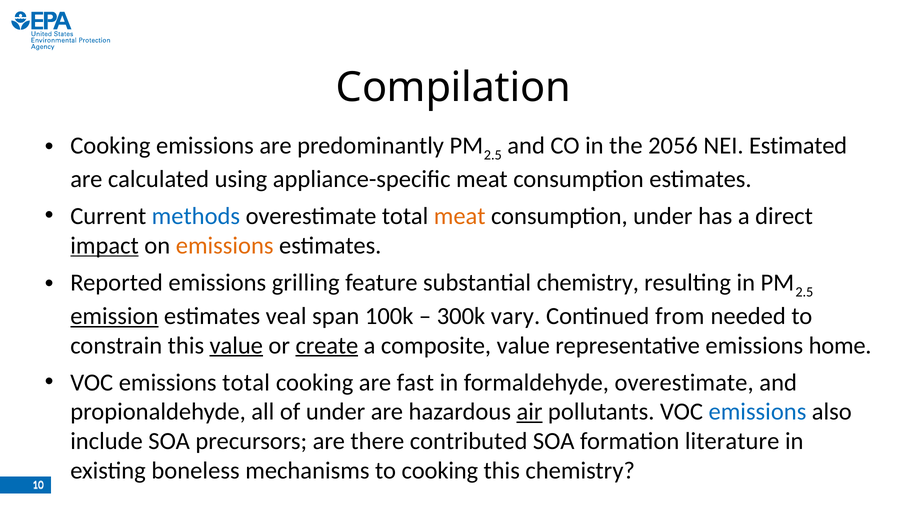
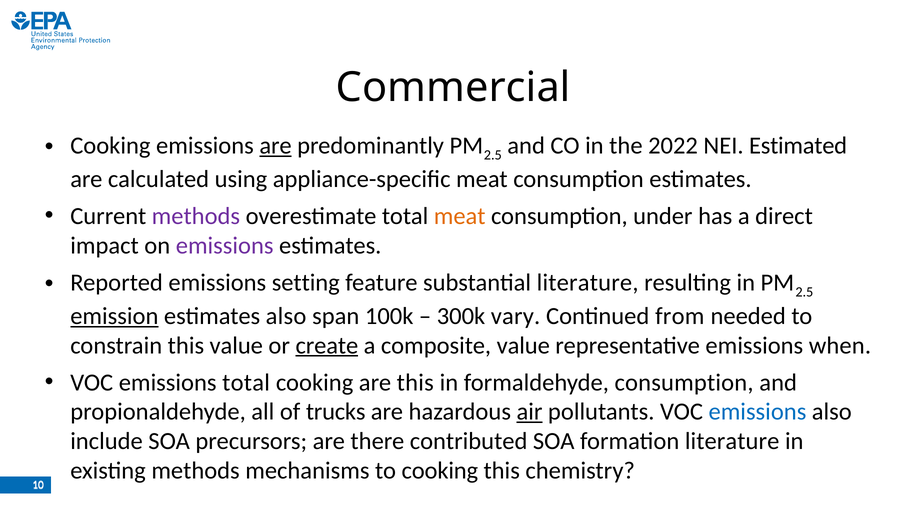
Compilation: Compilation -> Commercial (453, 88)
are underline: none -> present (276, 146)
2056: 2056 -> 2022 (673, 146)
methods colour: blue -> purple (196, 216)
impact underline: present -> none (105, 246)
emissions colour: orange -> purple (225, 246)
grilling: grilling -> setting (306, 283)
substantial chemistry: chemistry -> literature (588, 283)
estimates veal: veal -> also (286, 316)
value underline: present -> none (236, 346)
home: home -> when (840, 346)
are fast: fast -> this (415, 383)
formaldehyde overestimate: overestimate -> consumption (684, 383)
of under: under -> trucks (336, 412)
existing boneless: boneless -> methods (196, 471)
